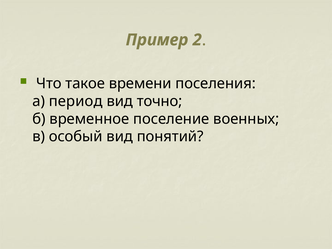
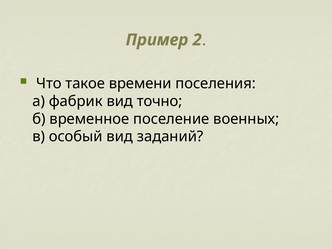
период: период -> фабрик (76, 101)
понятий: понятий -> заданий (170, 137)
